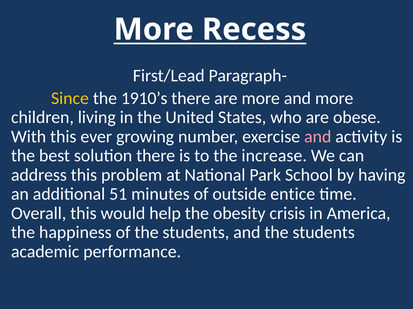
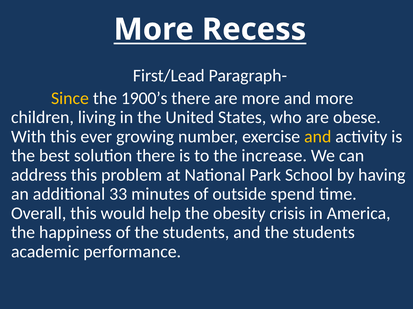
1910’s: 1910’s -> 1900’s (144, 98)
and colour: pink -> yellow (318, 137)
51: 51 -> 33 (118, 195)
entice: entice -> spend (293, 195)
